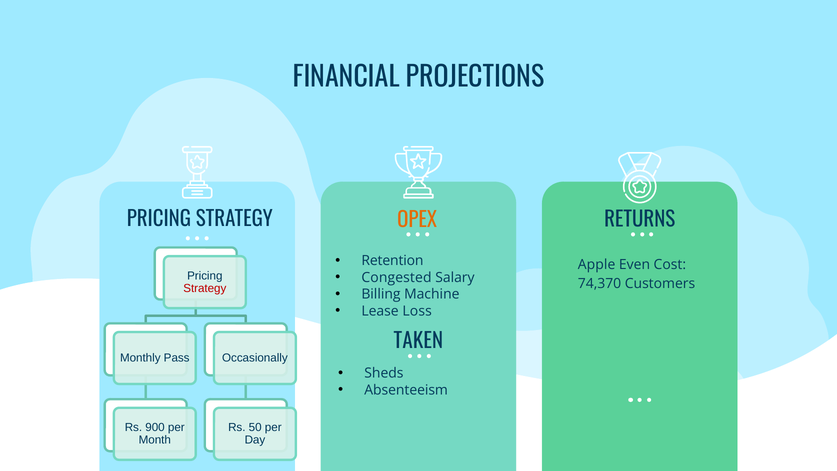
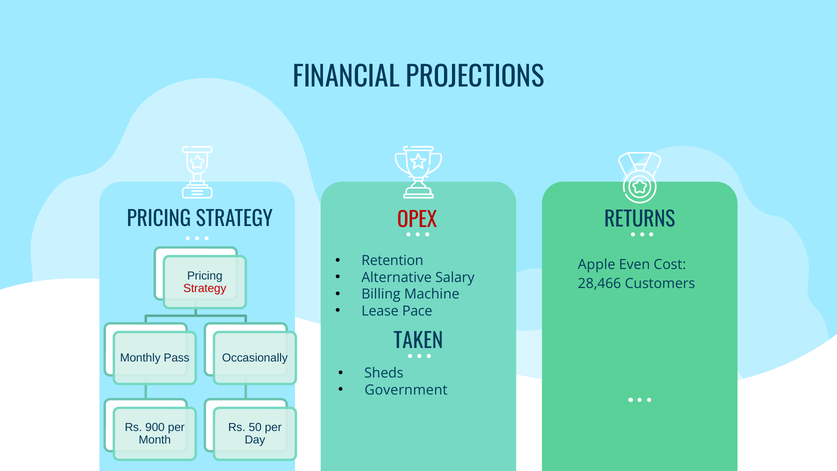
OPEX colour: orange -> red (417, 220)
Congested: Congested -> Alternative (397, 278)
74,370: 74,370 -> 28,466 (600, 284)
Loss: Loss -> Pace (417, 311)
Absenteeism: Absenteeism -> Government (406, 390)
